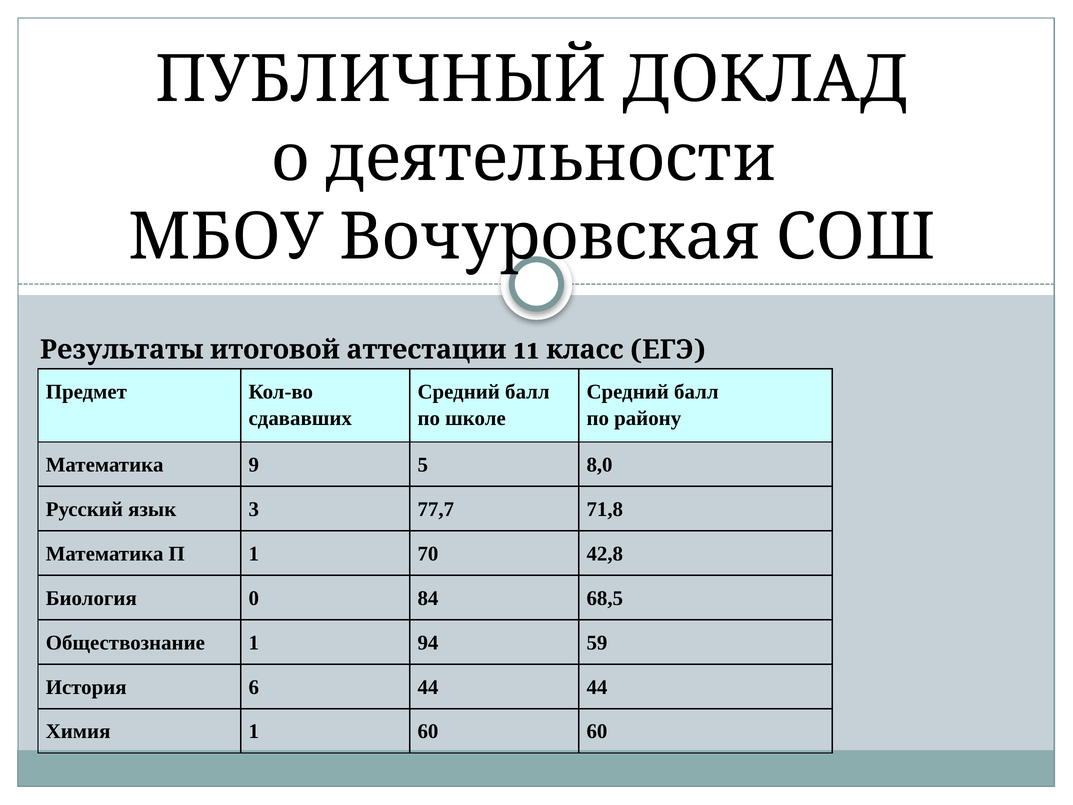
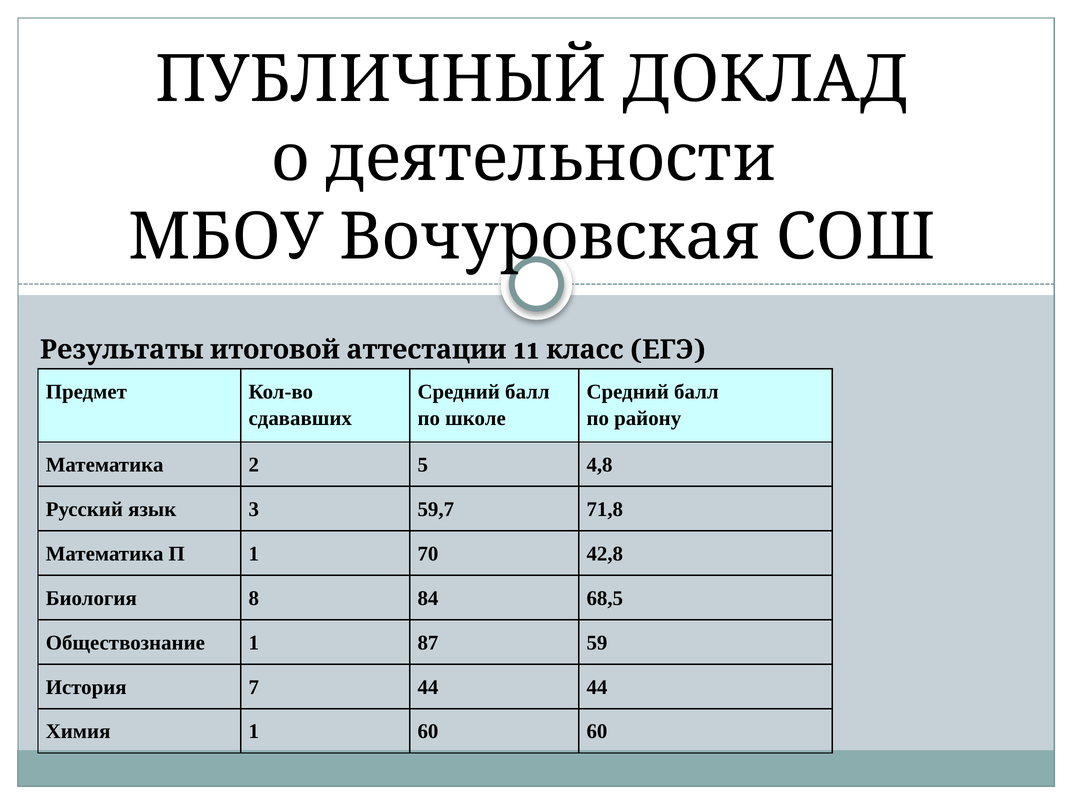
9: 9 -> 2 (254, 465)
8,0: 8,0 -> 4,8 (600, 465)
77,7: 77,7 -> 59,7 (436, 509)
0: 0 -> 8 (254, 598)
94: 94 -> 87 (428, 642)
6: 6 -> 7 (254, 687)
